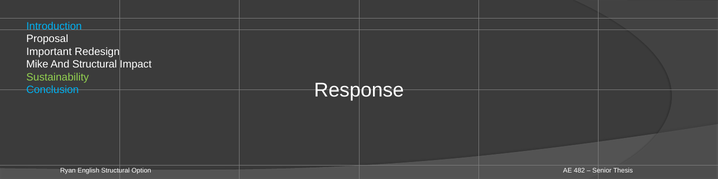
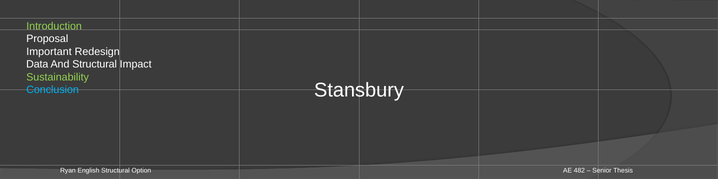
Introduction colour: light blue -> light green (54, 26)
Mike: Mike -> Data (37, 65)
Response: Response -> Stansbury (359, 90)
